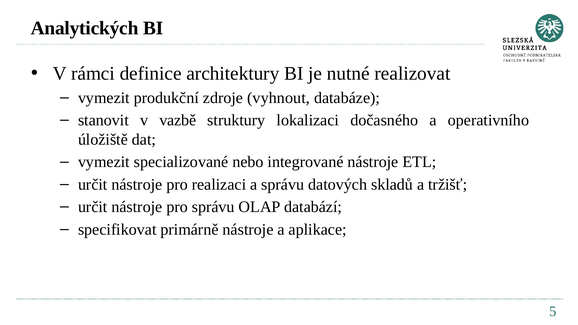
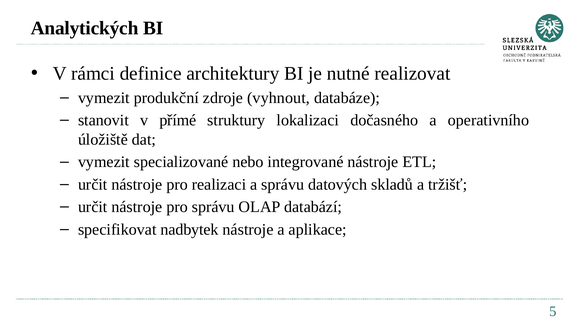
vazbě: vazbě -> přímé (178, 120)
primárně: primárně -> nadbytek (190, 229)
